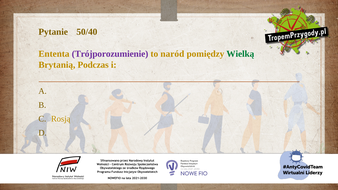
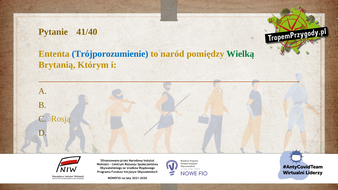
50/40: 50/40 -> 41/40 (87, 32)
Trójporozumienie colour: purple -> blue (110, 54)
Podczas: Podczas -> Którym (93, 65)
